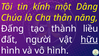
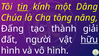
tin underline: none -> present (23, 7)
thân: thân -> tông (63, 18)
liều: liều -> giải (91, 28)
